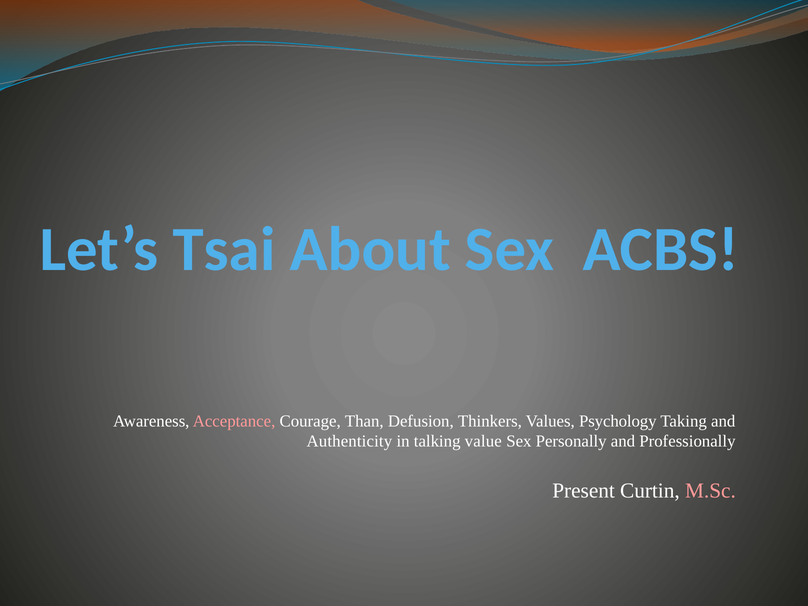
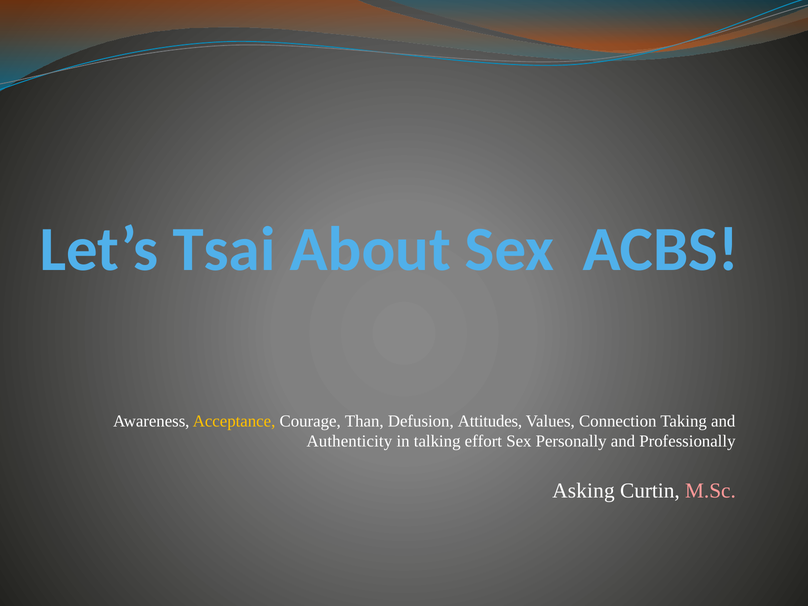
Acceptance colour: pink -> yellow (234, 421)
Thinkers: Thinkers -> Attitudes (490, 421)
Psychology: Psychology -> Connection (618, 421)
value: value -> effort (483, 441)
Present: Present -> Asking (583, 491)
